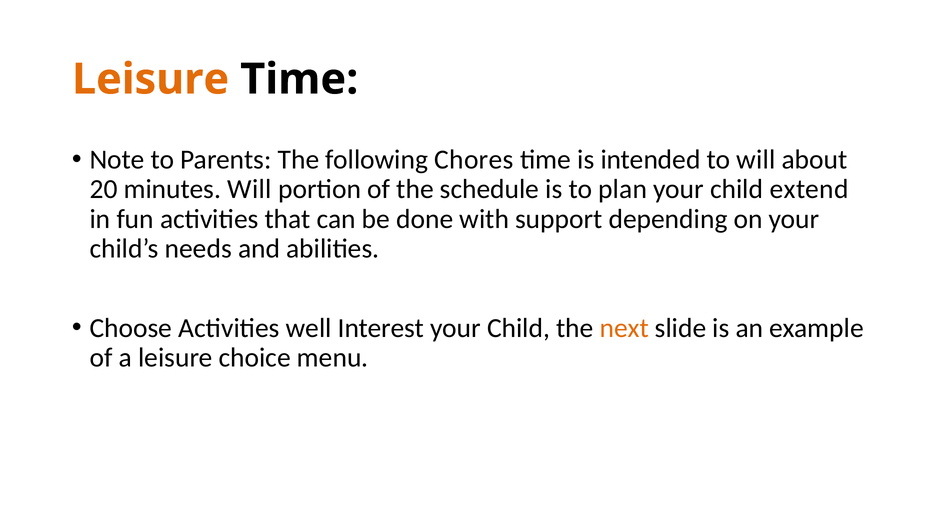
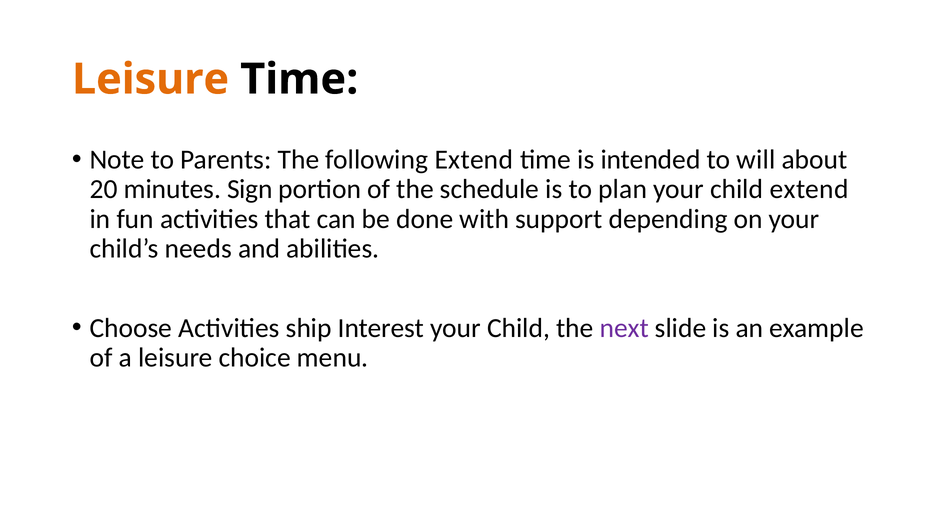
following Chores: Chores -> Extend (474, 160)
minutes Will: Will -> Sign (250, 189)
well: well -> ship (309, 328)
next colour: orange -> purple (624, 328)
